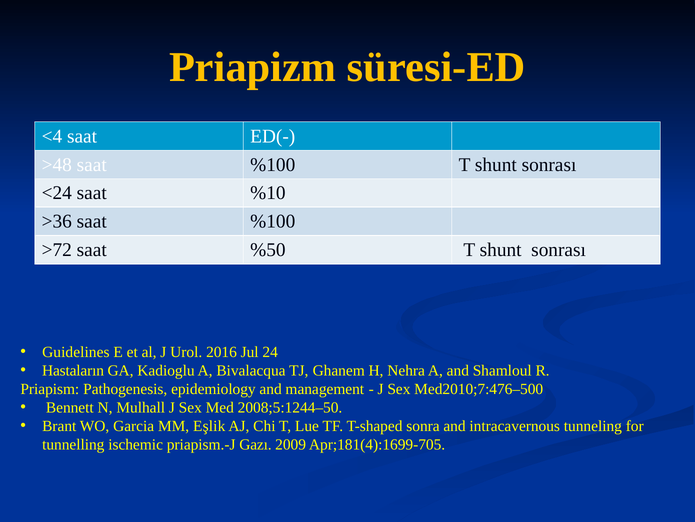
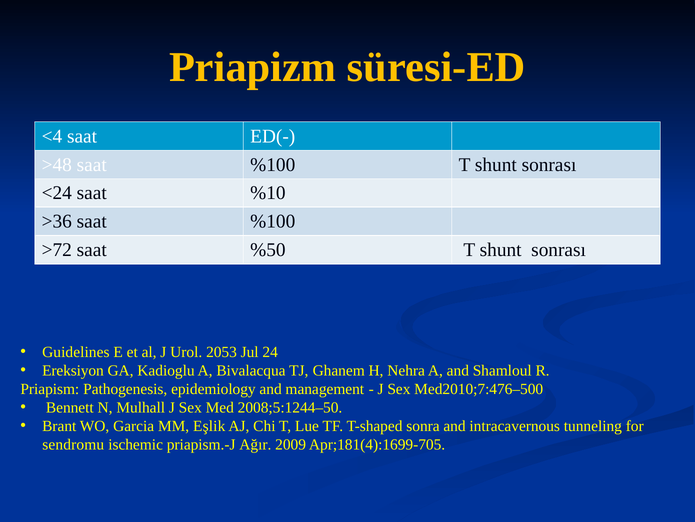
2016: 2016 -> 2053 (222, 352)
Hastaların: Hastaların -> Ereksiyon (73, 370)
tunnelling: tunnelling -> sendromu (73, 444)
Gazı: Gazı -> Ağır (255, 444)
